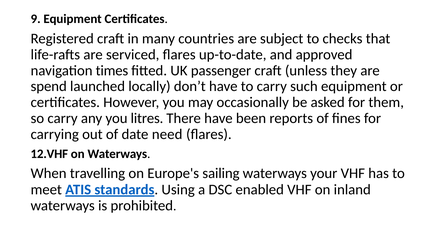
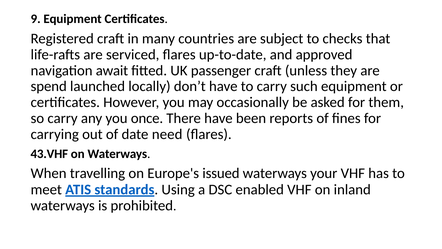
times: times -> await (112, 70)
litres: litres -> once (147, 118)
12.VHF: 12.VHF -> 43.VHF (49, 154)
sailing: sailing -> issued (221, 173)
